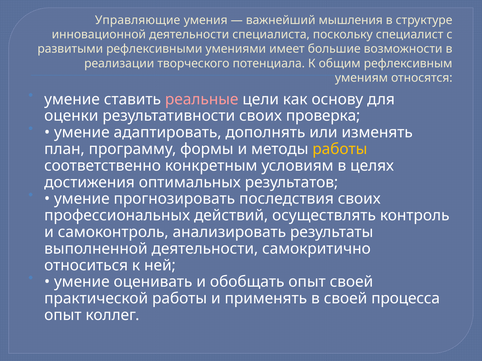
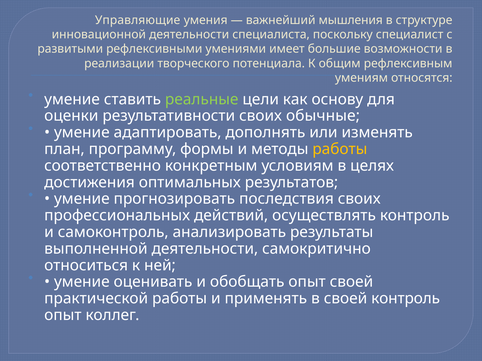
реальные colour: pink -> light green (202, 99)
проверка: проверка -> обычные (323, 116)
своей процесса: процесса -> контроль (406, 299)
